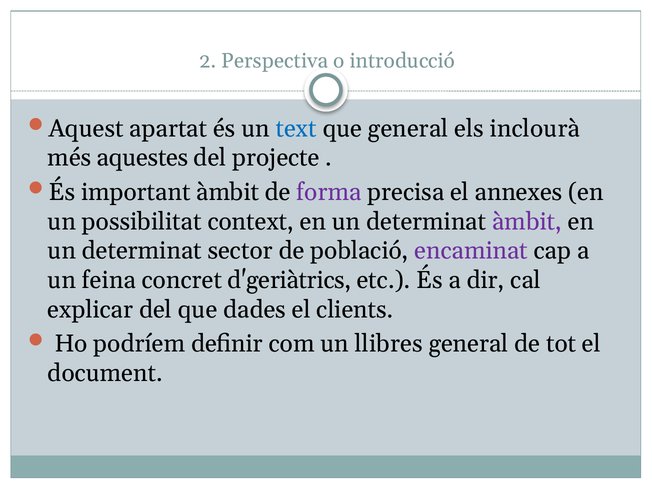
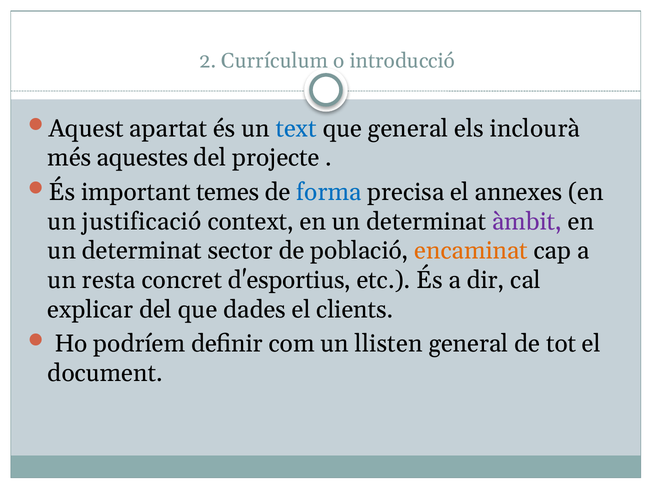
Perspectiva: Perspectiva -> Currículum (275, 61)
important àmbit: àmbit -> temes (228, 192)
forma colour: purple -> blue (329, 192)
possibilitat: possibilitat -> justificació (142, 221)
encaminat colour: purple -> orange (471, 251)
feina: feina -> resta (109, 280)
d'geriàtrics: d'geriàtrics -> d'esportius (289, 280)
llibres: llibres -> llisten (389, 344)
